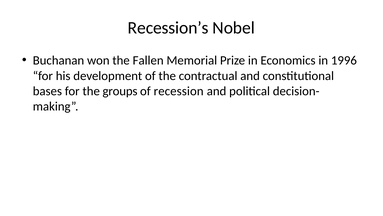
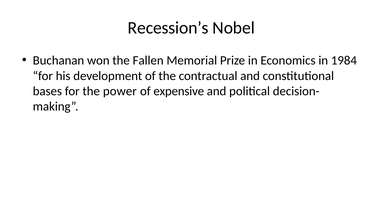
1996: 1996 -> 1984 (344, 60)
groups: groups -> power (120, 91)
recession: recession -> expensive (179, 91)
